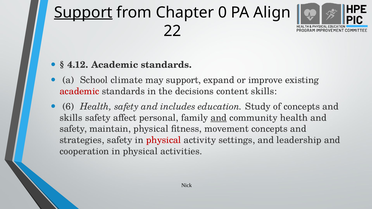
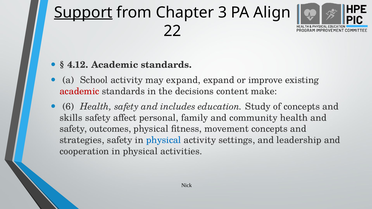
0: 0 -> 3 (222, 12)
School climate: climate -> activity (127, 80)
may support: support -> expand (183, 80)
content skills: skills -> make (264, 91)
and underline: present -> none (219, 118)
maintain: maintain -> outcomes (110, 129)
physical colour: red -> blue (164, 140)
